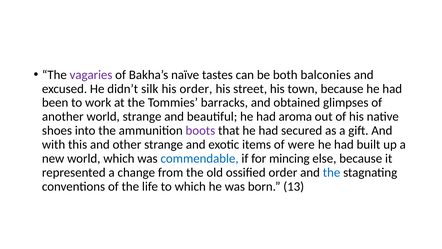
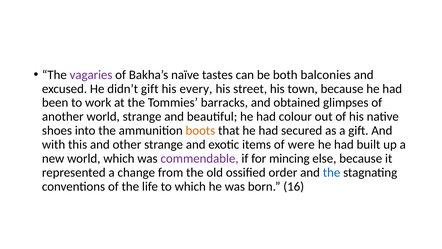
didn’t silk: silk -> gift (150, 89)
his order: order -> every (196, 89)
aroma: aroma -> colour (295, 117)
boots colour: purple -> orange (200, 130)
commendable colour: blue -> purple (200, 158)
13: 13 -> 16 (294, 186)
